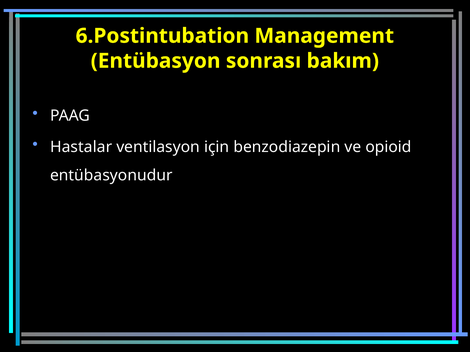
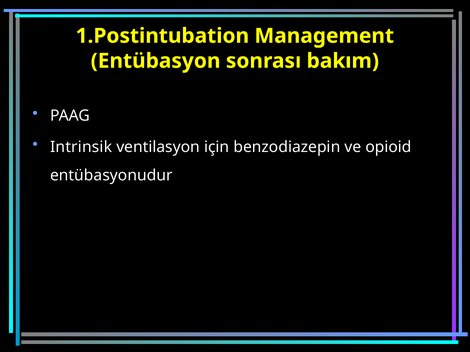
6.Postintubation: 6.Postintubation -> 1.Postintubation (162, 36)
Hastalar: Hastalar -> Intrinsik (81, 147)
